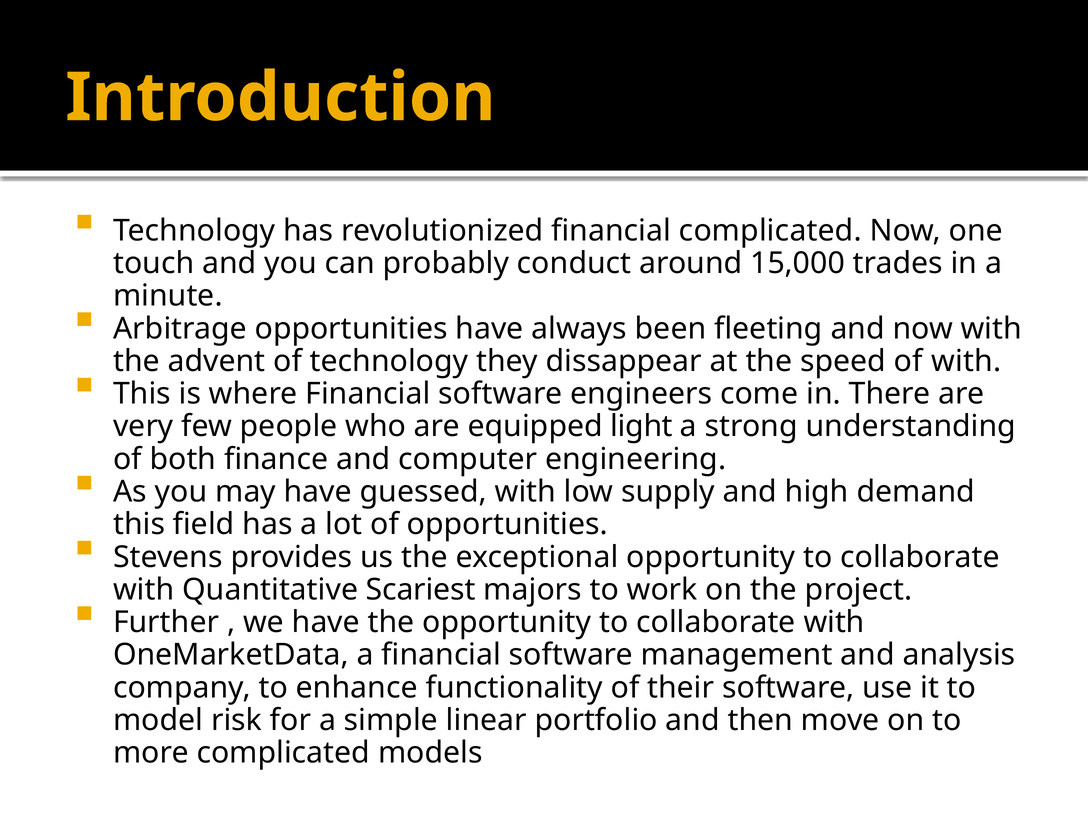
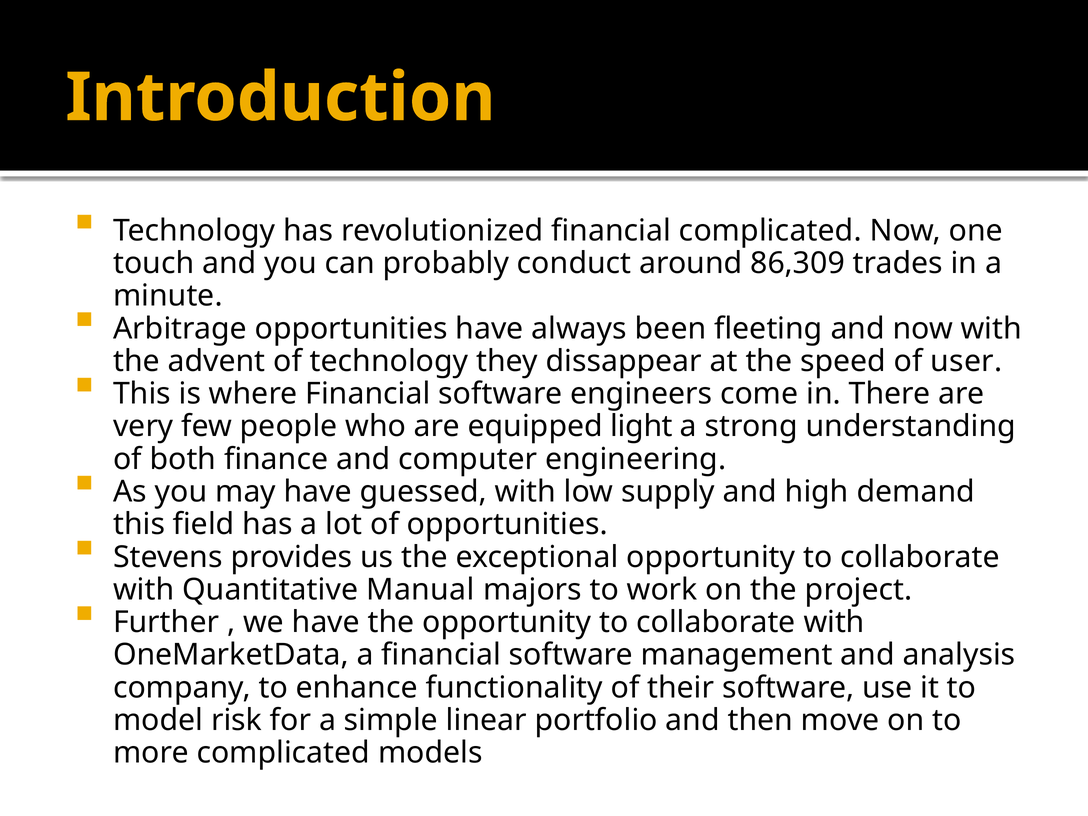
15,000: 15,000 -> 86,309 (798, 263)
of with: with -> user (966, 361)
Scariest: Scariest -> Manual (421, 590)
